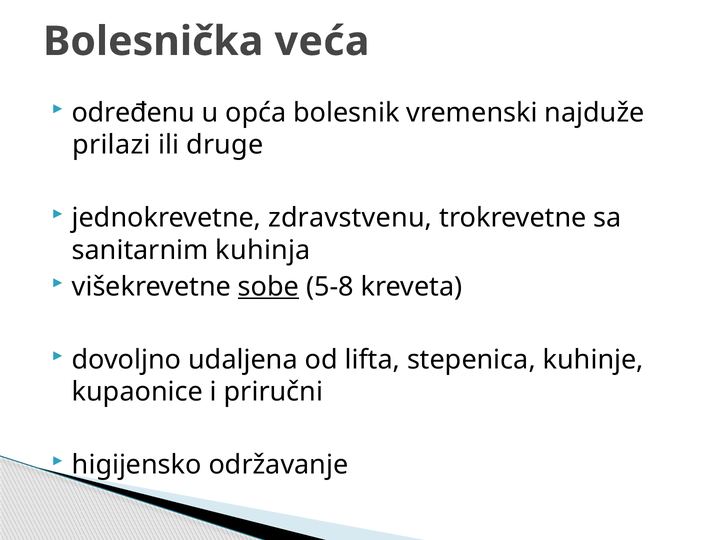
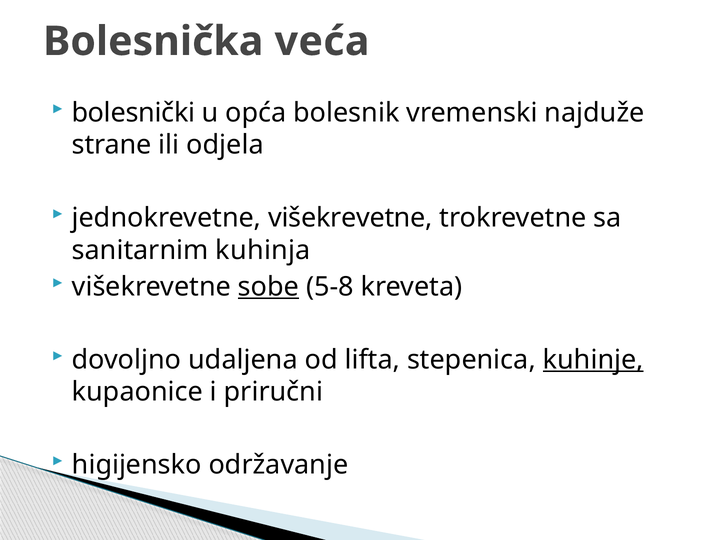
određenu: određenu -> bolesnički (133, 113)
prilazi: prilazi -> strane (112, 145)
druge: druge -> odjela (225, 145)
jednokrevetne zdravstvenu: zdravstvenu -> višekrevetne (350, 218)
kuhinje underline: none -> present (593, 360)
